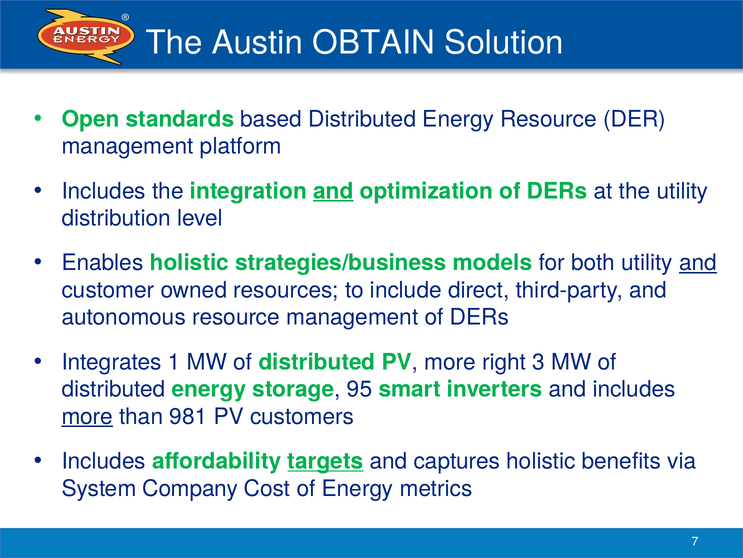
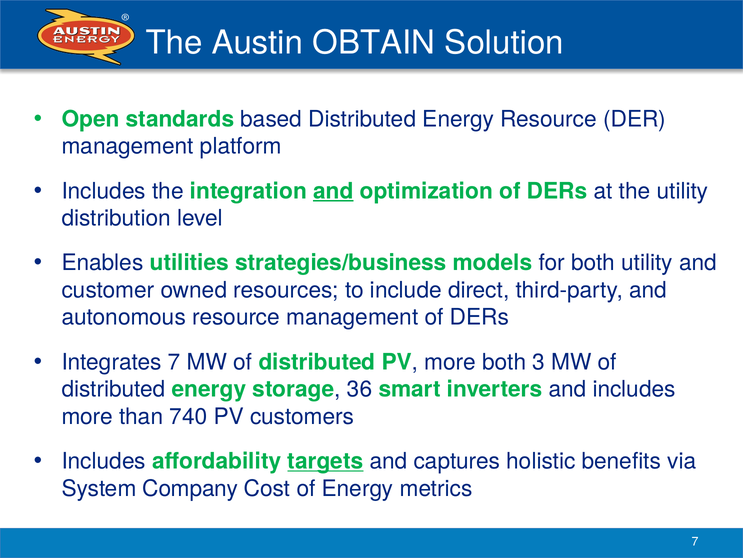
Enables holistic: holistic -> utilities (189, 263)
and underline: present -> none (698, 263)
Integrates 1: 1 -> 7 (174, 362)
more right: right -> both (504, 362)
95: 95 -> 36 (360, 389)
more underline: present -> none (87, 416)
981: 981 -> 740 (188, 416)
